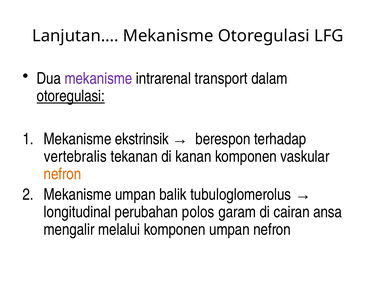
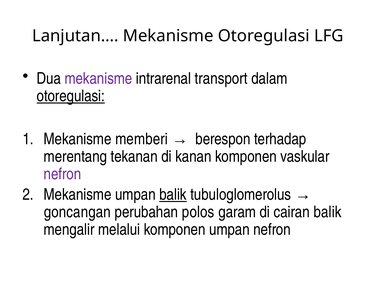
ekstrinsik: ekstrinsik -> memberi (142, 139)
vertebralis: vertebralis -> merentang (75, 156)
nefron colour: orange -> purple (62, 174)
balik underline: none -> present (173, 194)
longitudinal: longitudinal -> goncangan (77, 212)
cairan ansa: ansa -> balik (328, 212)
